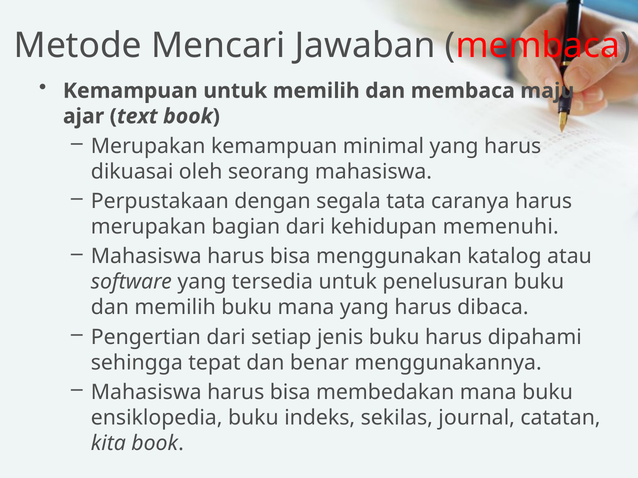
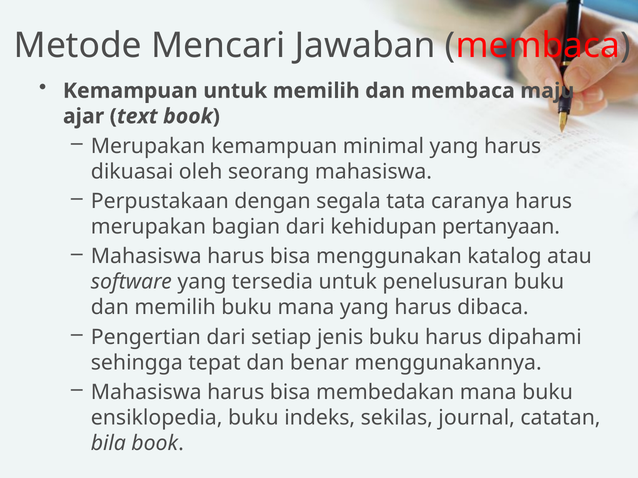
memenuhi: memenuhi -> pertanyaan (501, 227)
kita: kita -> bila (108, 444)
